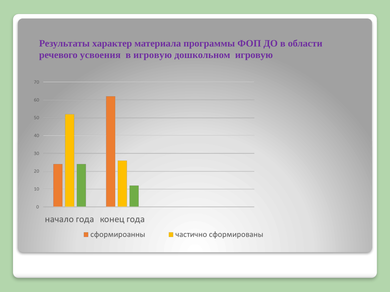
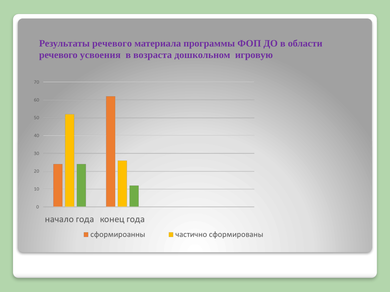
Результаты характер: характер -> речевого (112, 43)
в игровую: игровую -> возраста (153, 55)
